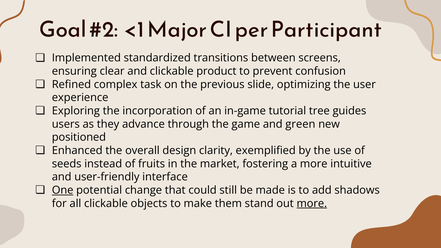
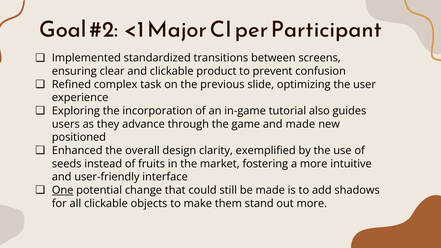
tree: tree -> also (319, 111)
and green: green -> made (300, 124)
more underline: present -> none (312, 203)
